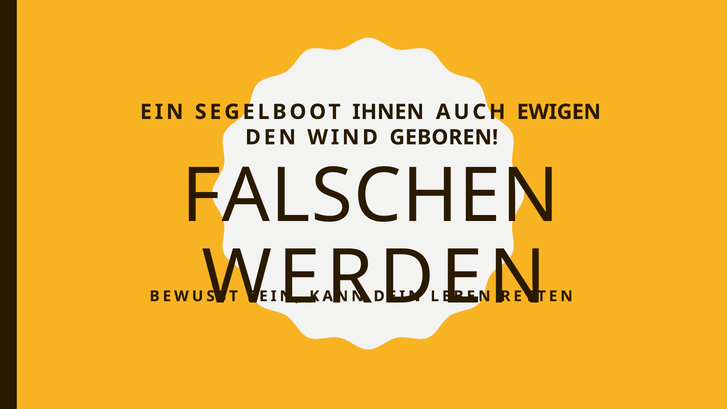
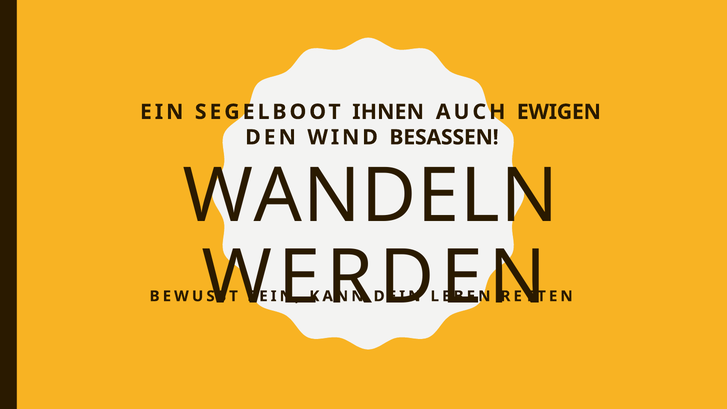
GEBOREN: GEBOREN -> BESASSEN (444, 137)
FALSCHEN: FALSCHEN -> WANDELN (371, 196)
